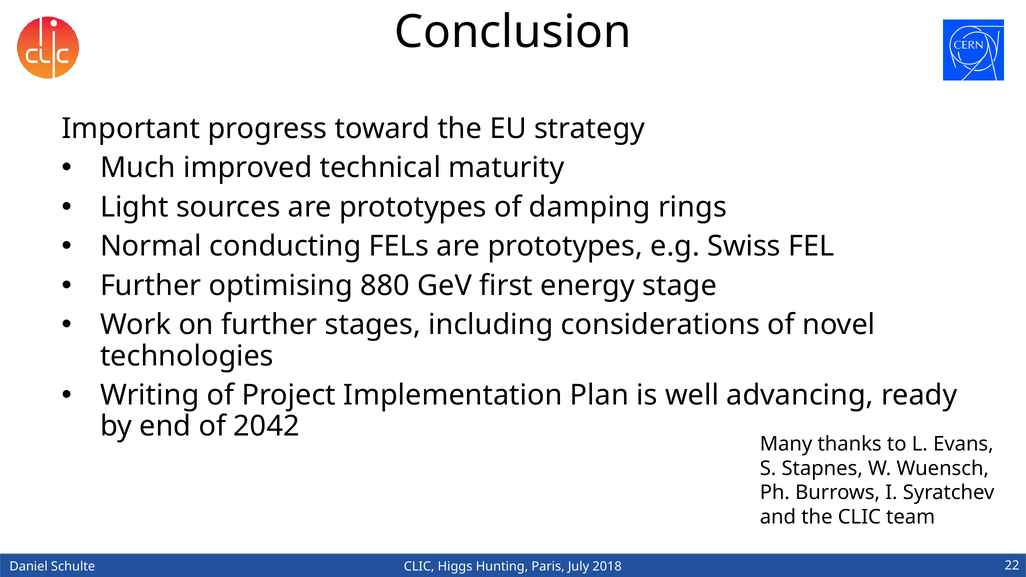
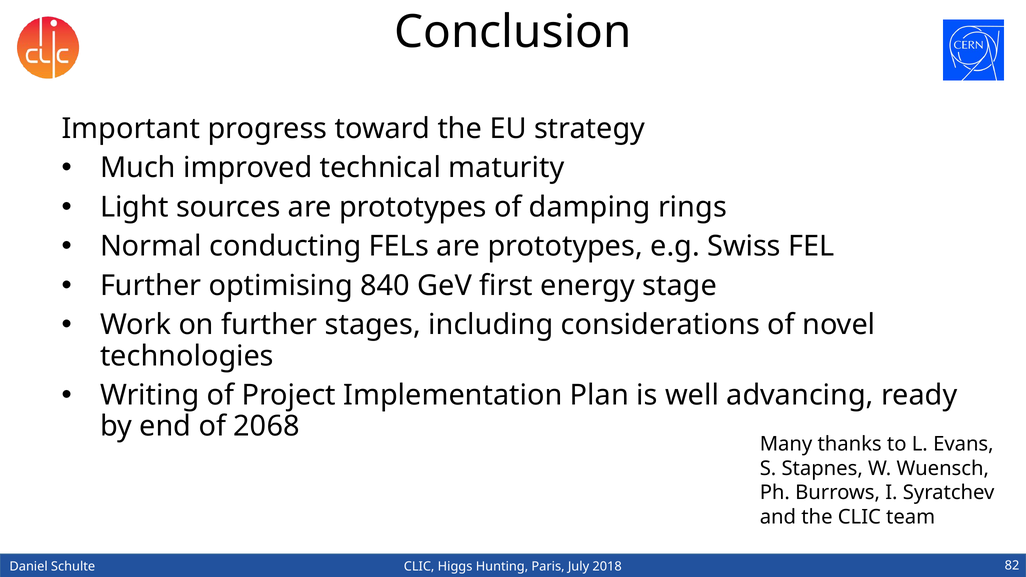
880: 880 -> 840 (385, 286)
2042: 2042 -> 2068 (267, 427)
22: 22 -> 82 (1012, 565)
